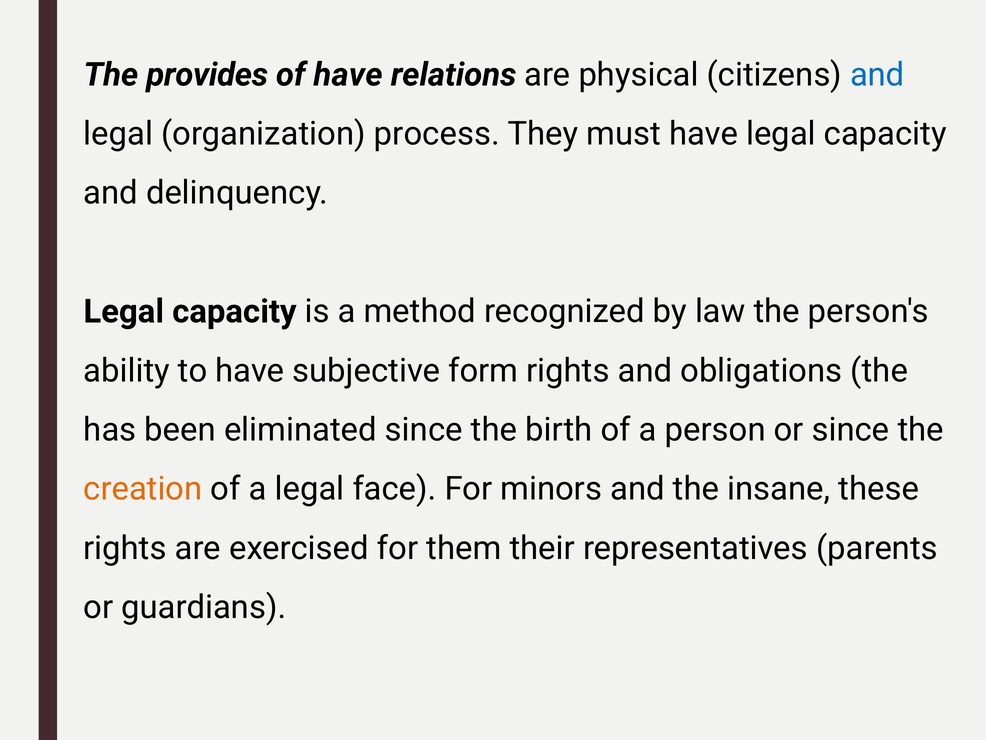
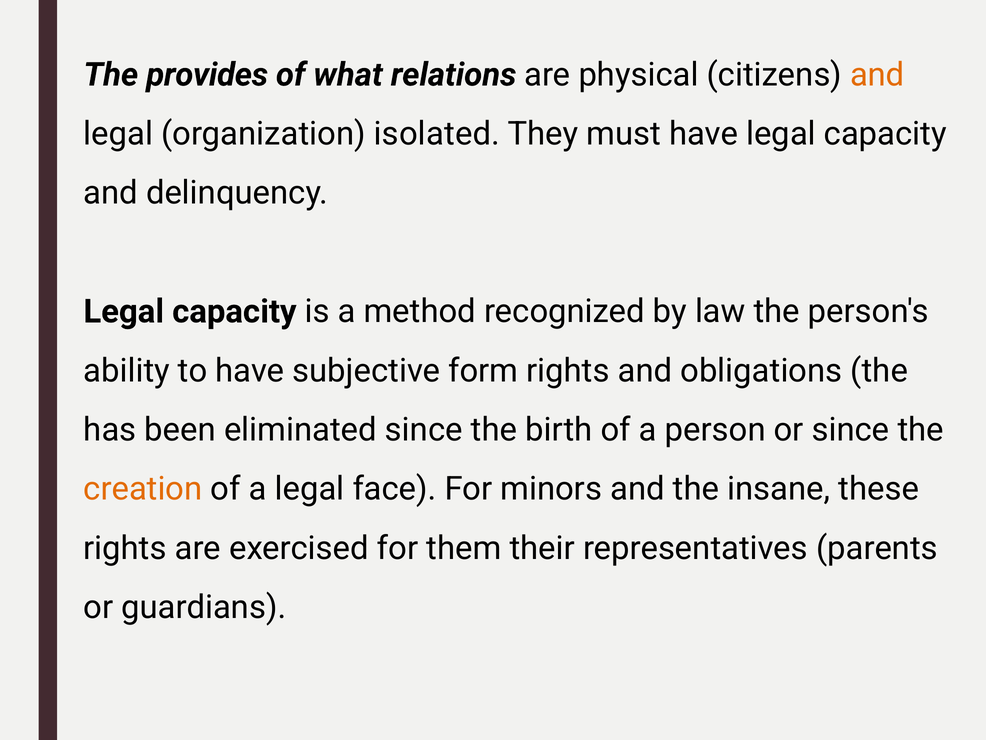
of have: have -> what (348, 75)
and colour: blue -> orange (877, 75)
process: process -> isolated (437, 134)
